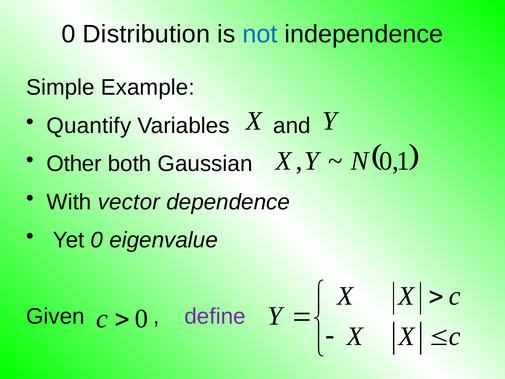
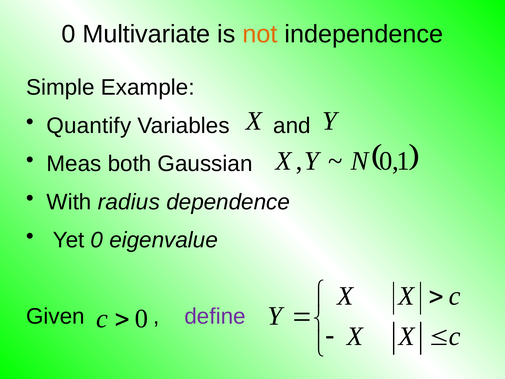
Distribution: Distribution -> Multivariate (147, 34)
not colour: blue -> orange (260, 34)
Other: Other -> Meas (74, 164)
vector: vector -> radius (129, 202)
